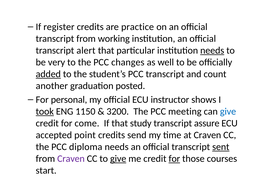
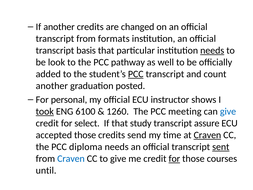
If register: register -> another (59, 27)
practice: practice -> changed (138, 27)
working: working -> formats (114, 39)
alert: alert -> basis (86, 50)
very: very -> look (57, 62)
changes: changes -> pathway (128, 62)
added underline: present -> none (48, 74)
PCC underline: none -> present (136, 74)
1150: 1150 -> 6100 (85, 111)
3200: 3200 -> 1260 (118, 111)
come: come -> select (87, 123)
accepted point: point -> those (85, 135)
Craven underline: none -> present (207, 135)
Craven colour: purple -> blue (71, 158)
give underline: present -> none (118, 158)
start: start -> until (46, 170)
